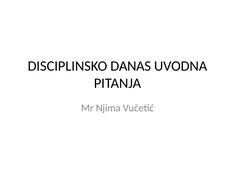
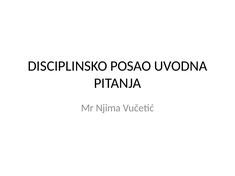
DANAS: DANAS -> POSAO (131, 66)
